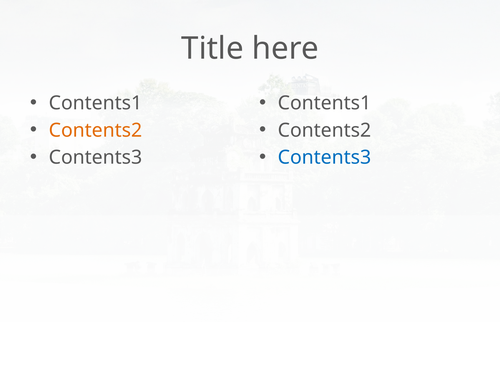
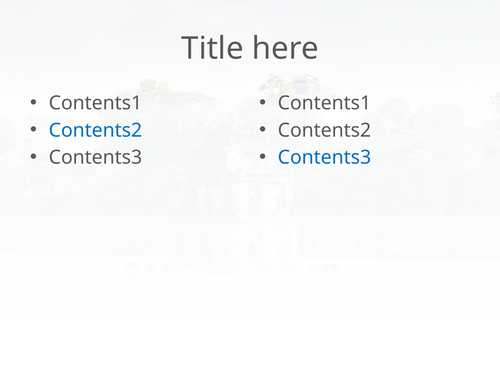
Contents2 colour: orange -> blue (95, 130)
